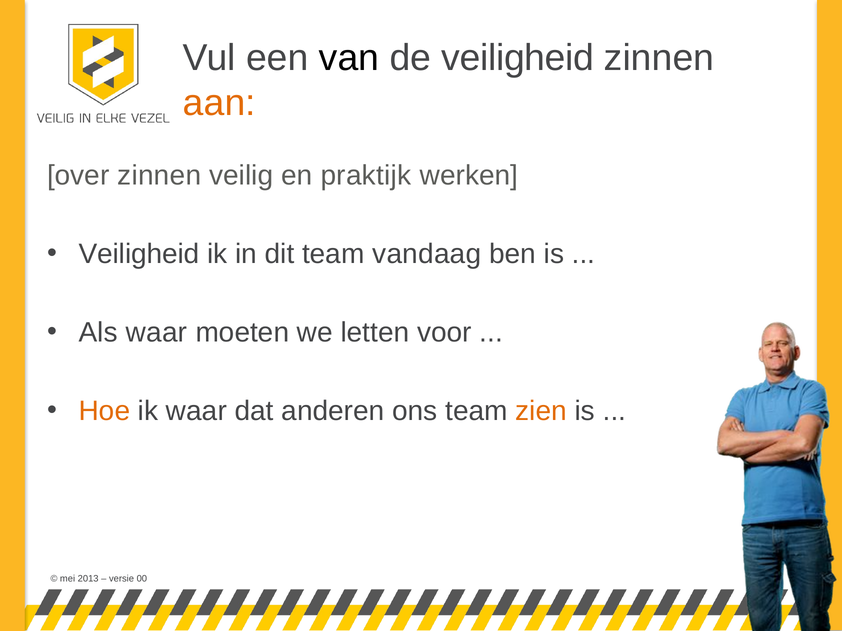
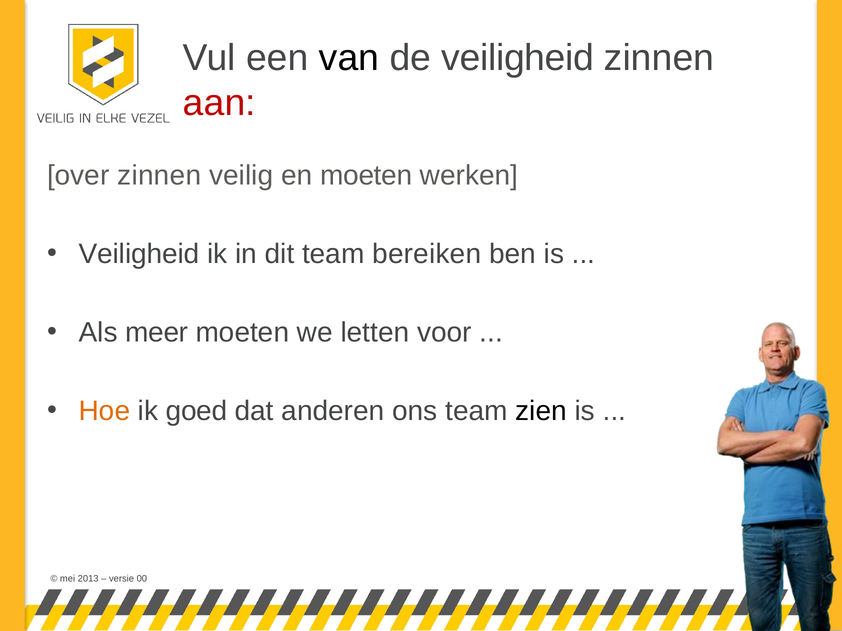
aan colour: orange -> red (219, 103)
en praktijk: praktijk -> moeten (366, 176)
vandaag: vandaag -> bereiken (427, 254)
Als waar: waar -> meer (157, 333)
ik waar: waar -> goed (197, 411)
zien colour: orange -> black (541, 411)
